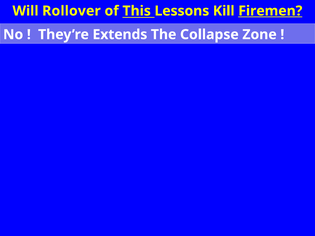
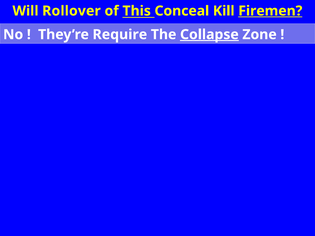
Lessons: Lessons -> Conceal (182, 11)
Extends: Extends -> Require (120, 35)
Collapse underline: none -> present (209, 35)
